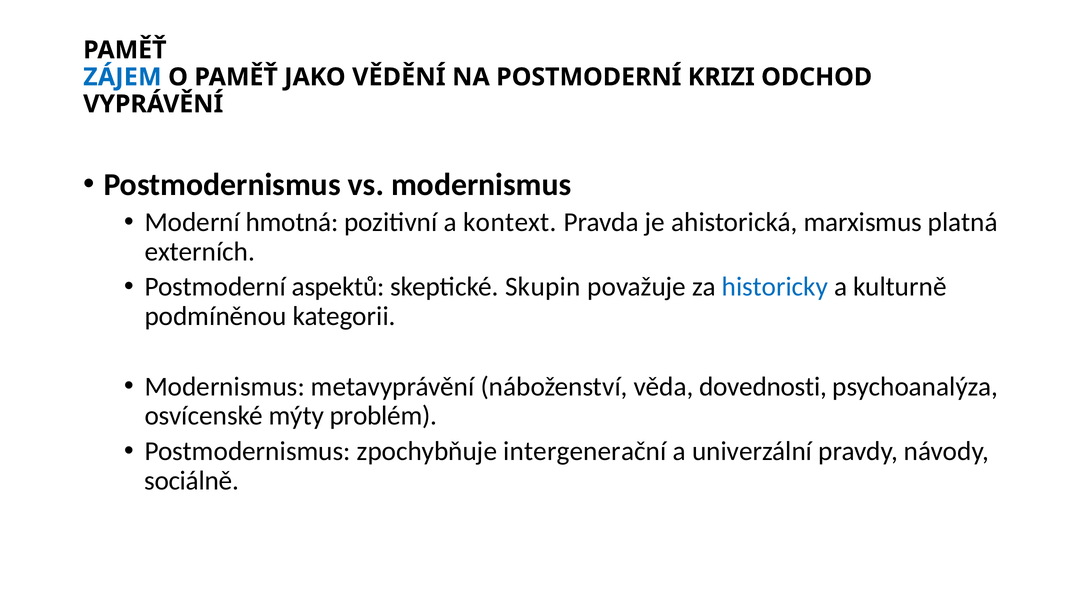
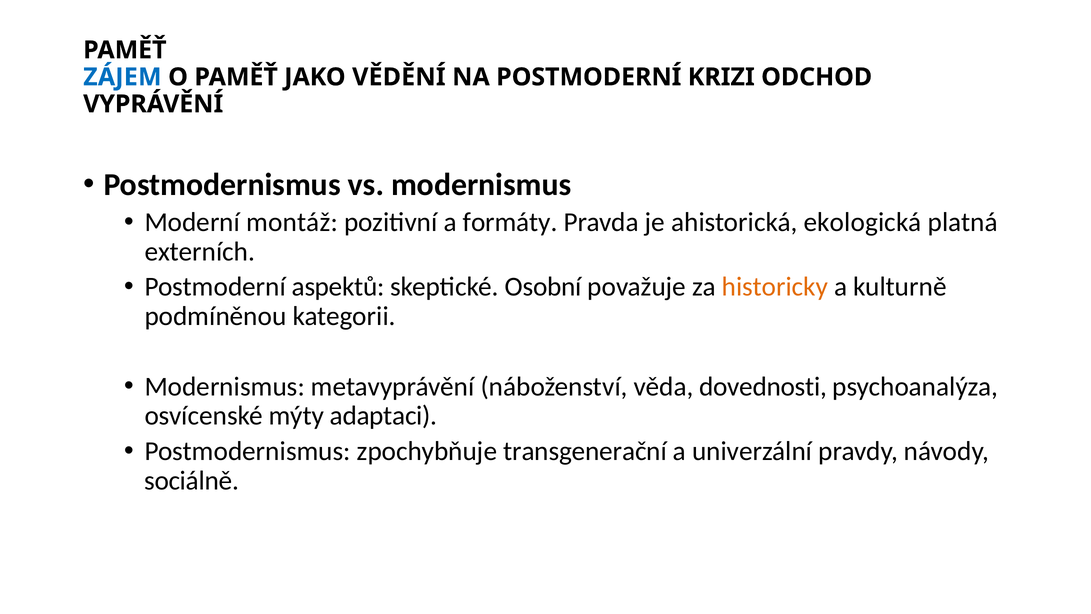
hmotná: hmotná -> montáž (292, 222)
kontext: kontext -> formáty (510, 222)
marxismus: marxismus -> ekologická (863, 222)
Skupin: Skupin -> Osobní (543, 287)
historicky colour: blue -> orange (775, 287)
problém: problém -> adaptaci (383, 416)
intergenerační: intergenerační -> transgenerační (585, 451)
